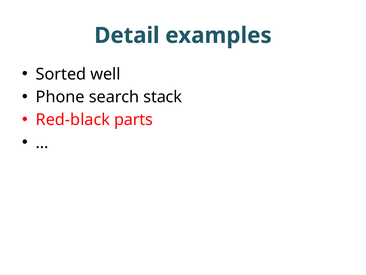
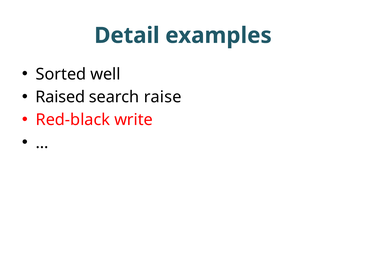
Phone: Phone -> Raised (60, 97)
stack: stack -> raise (163, 97)
parts: parts -> write (134, 120)
